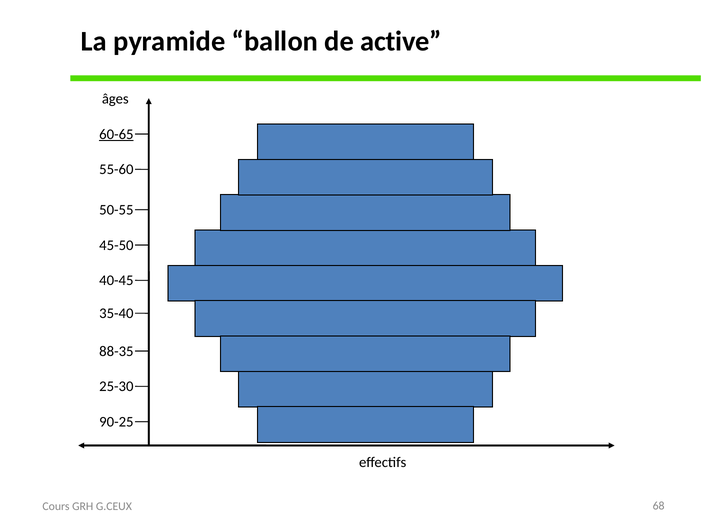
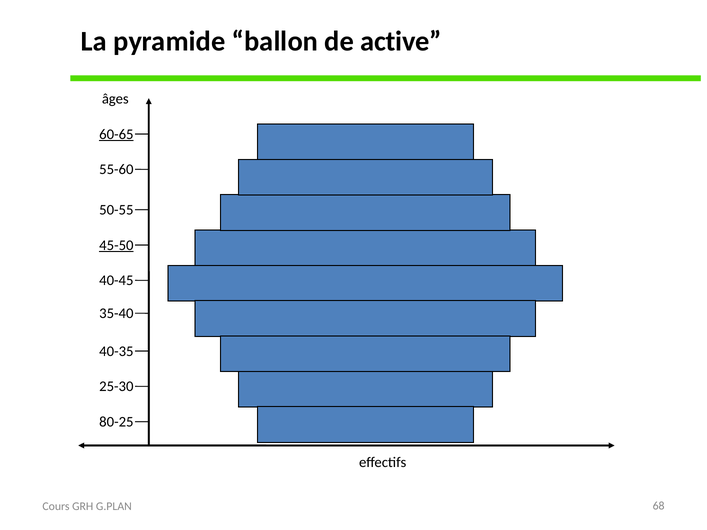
45-50 underline: none -> present (116, 245)
88-35: 88-35 -> 40-35 (116, 351)
90-25: 90-25 -> 80-25 (116, 422)
G.CEUX: G.CEUX -> G.PLAN (114, 506)
